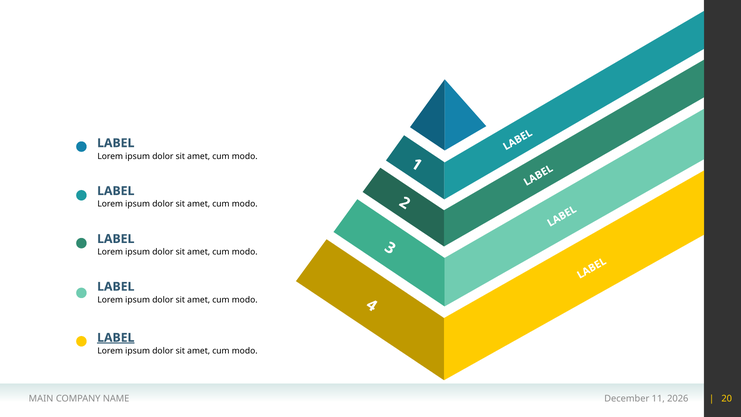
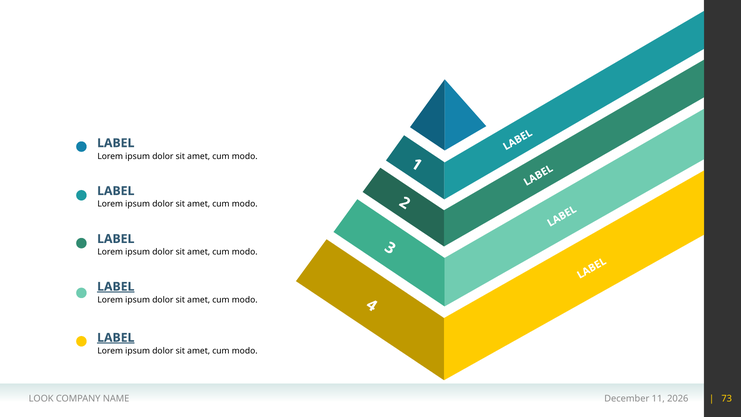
LABEL underline: none -> present (116, 287)
MAIN: MAIN -> LOOK (41, 399)
20: 20 -> 73 (727, 399)
